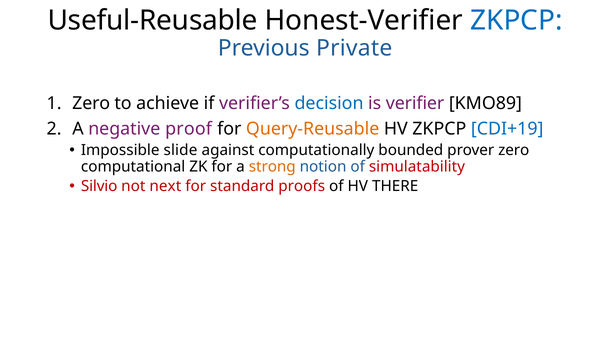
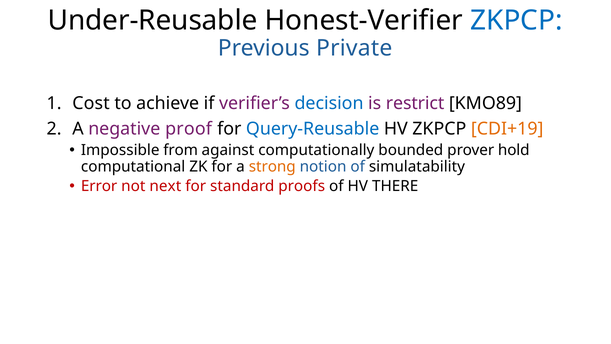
Useful-Reusable: Useful-Reusable -> Under-Reusable (153, 21)
Zero: Zero -> Cost (91, 103)
verifier: verifier -> restrict (415, 103)
Query-Reusable colour: orange -> blue (313, 129)
CDI+19 colour: blue -> orange (507, 129)
slide: slide -> from (181, 150)
prover zero: zero -> hold (514, 150)
simulatability colour: red -> black (417, 166)
Silvio: Silvio -> Error (99, 186)
